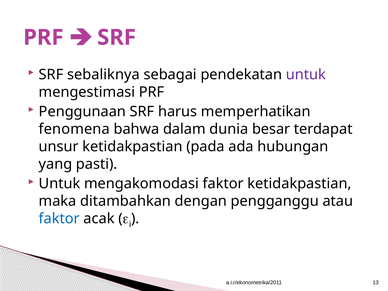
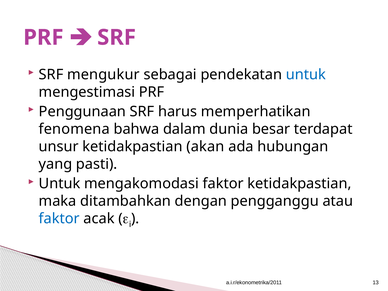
sebaliknya: sebaliknya -> mengukur (103, 75)
untuk colour: purple -> blue (306, 75)
pada: pada -> akan (205, 147)
